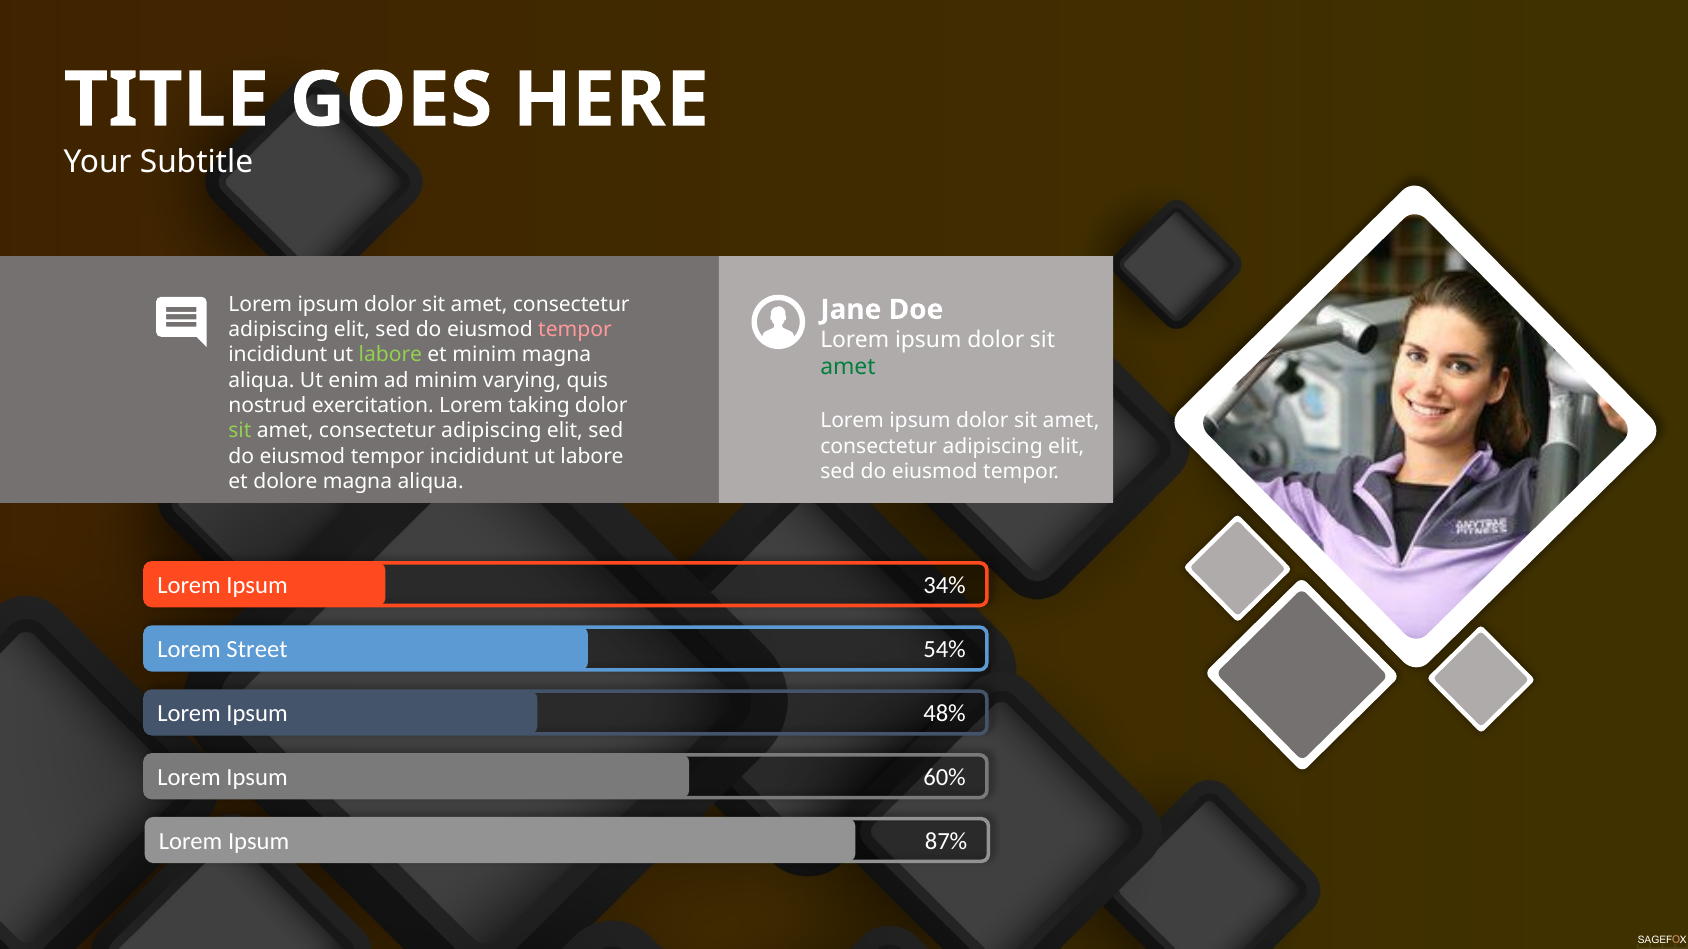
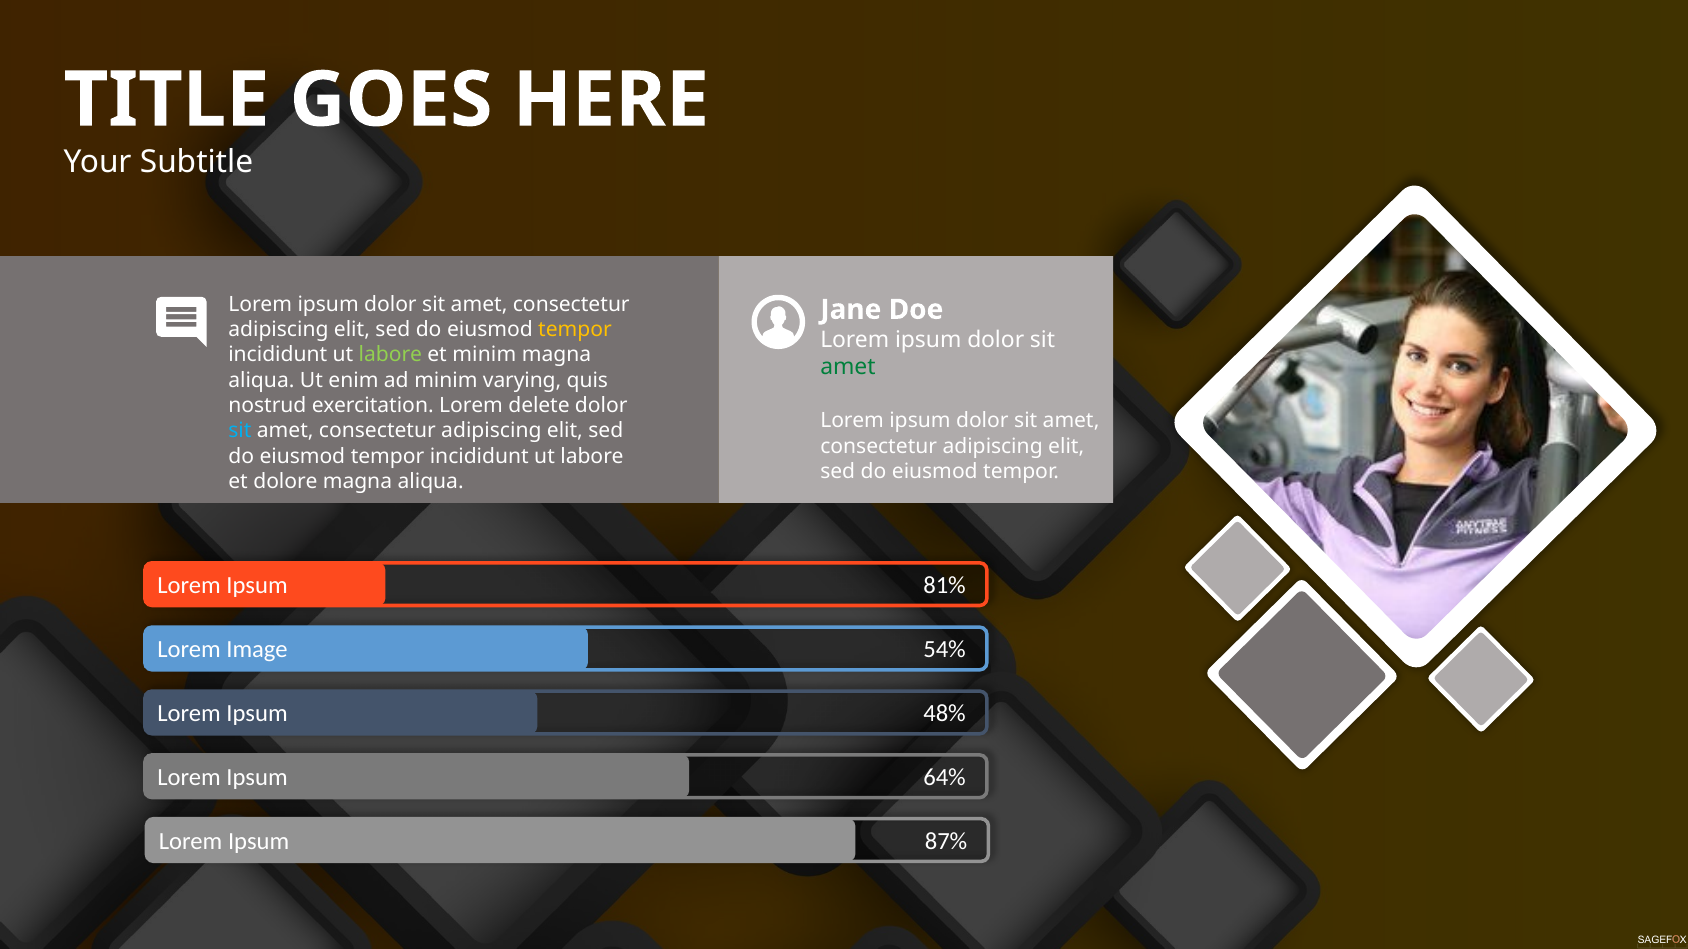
tempor colour: pink -> yellow (575, 330)
taking: taking -> delete (539, 406)
sit colour: light green -> light blue (240, 431)
34%: 34% -> 81% (945, 586)
Street: Street -> Image (257, 650)
60%: 60% -> 64% (945, 778)
